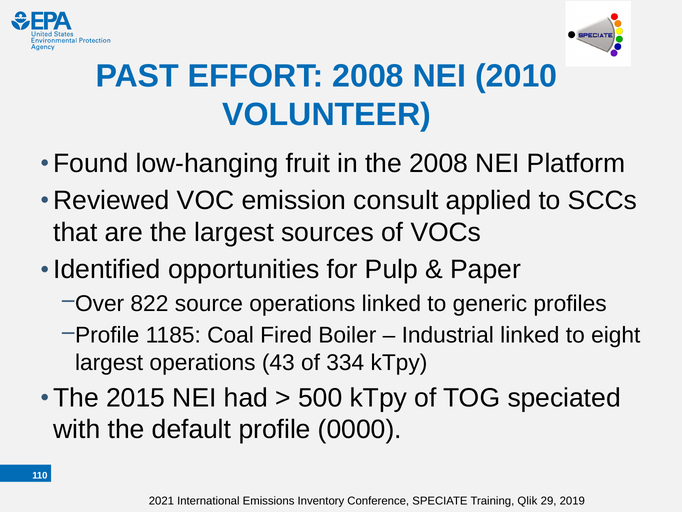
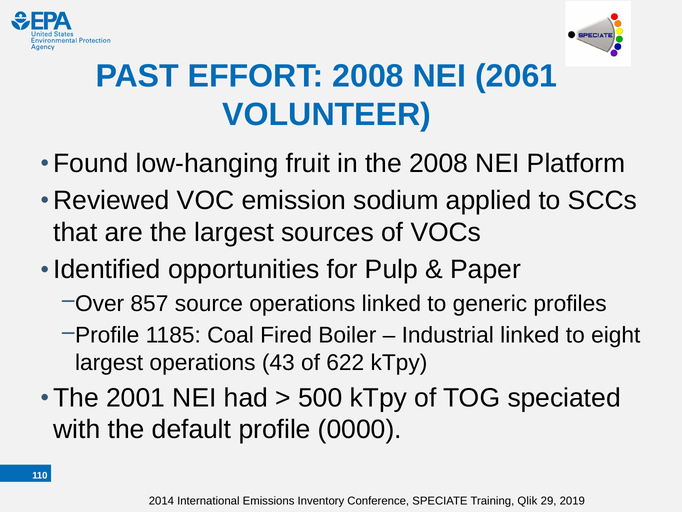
2010: 2010 -> 2061 (516, 76)
consult: consult -> sodium (396, 200)
822: 822 -> 857 (149, 303)
334: 334 -> 622 (345, 362)
2015: 2015 -> 2001 (136, 397)
2021: 2021 -> 2014 (161, 501)
